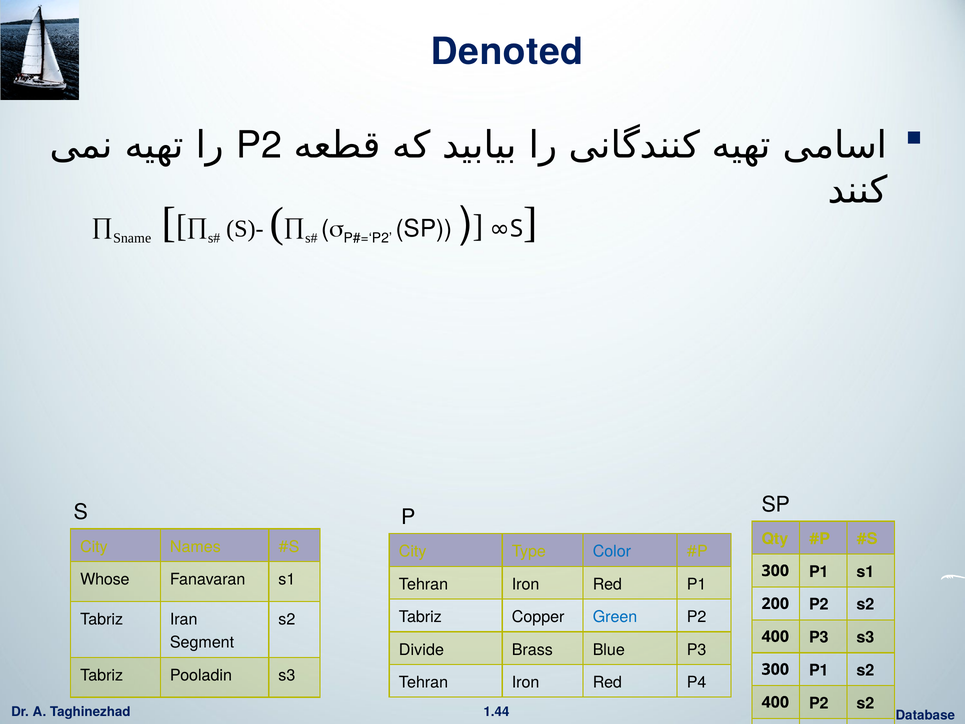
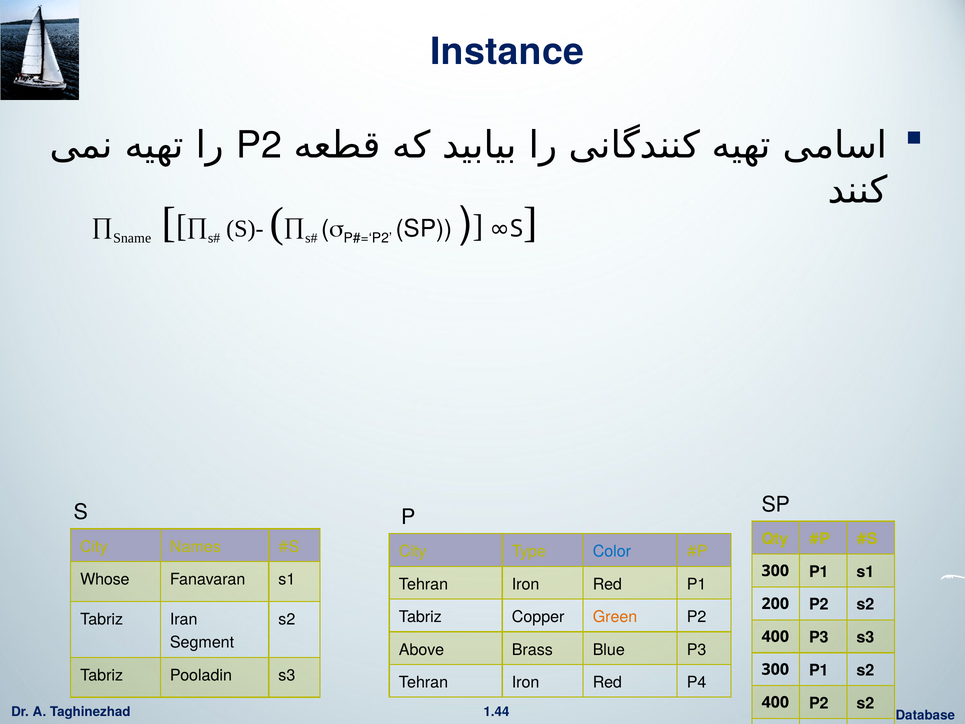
Denoted: Denoted -> Instance (507, 52)
Green colour: blue -> orange (615, 617)
Divide: Divide -> Above (422, 649)
